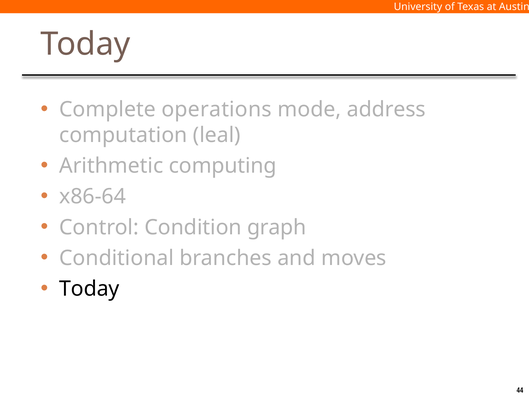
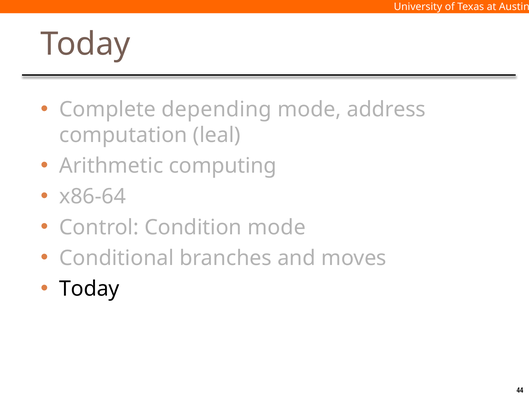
operations: operations -> depending (217, 109)
Condition graph: graph -> mode (277, 227)
